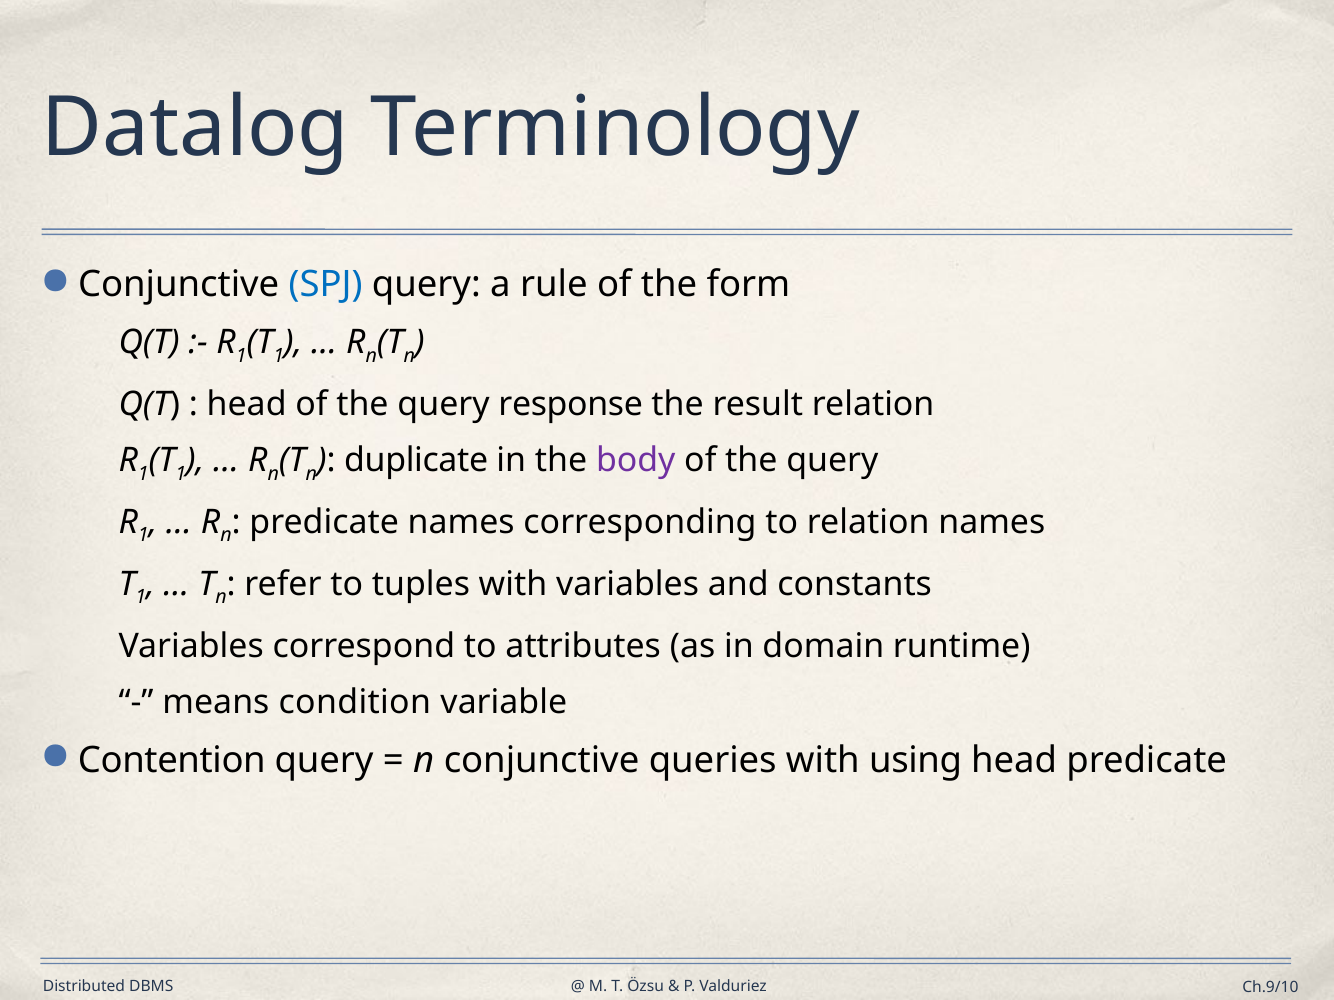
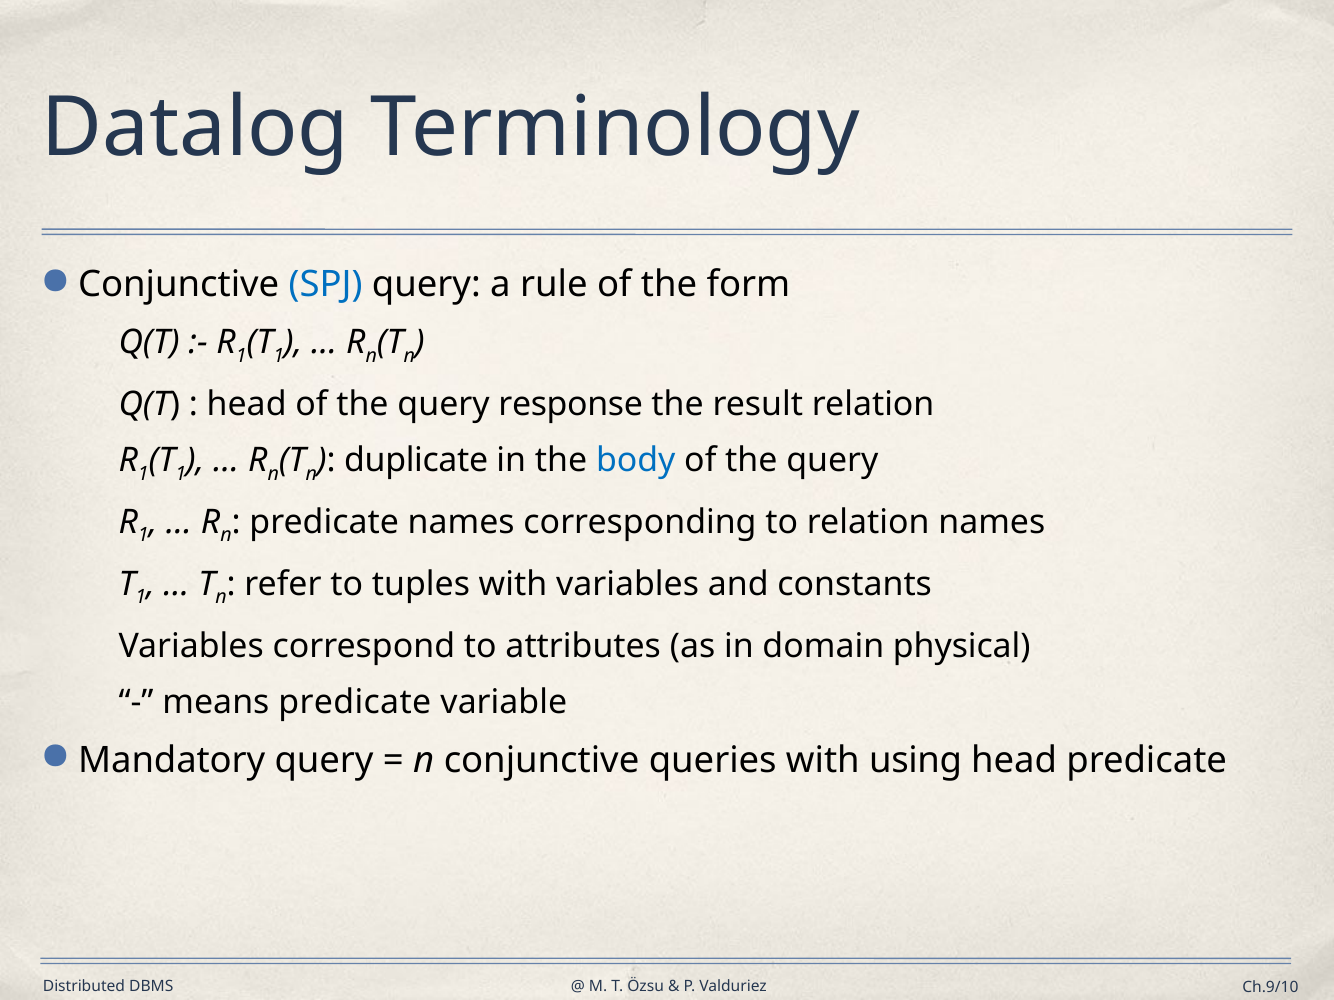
body colour: purple -> blue (636, 461)
runtime: runtime -> physical (962, 646)
means condition: condition -> predicate (355, 703)
Contention: Contention -> Mandatory (172, 761)
